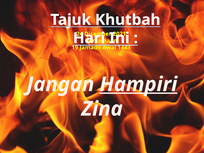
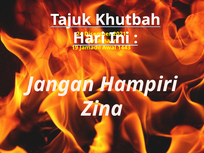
Hampiri underline: present -> none (138, 84)
